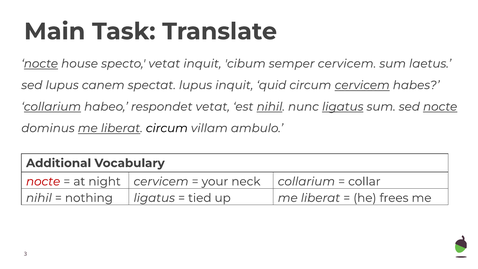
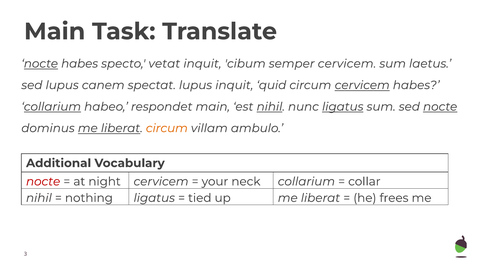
nocte house: house -> habes (80, 64)
respondet vetat: vetat -> main (213, 107)
circum colour: black -> orange (167, 128)
